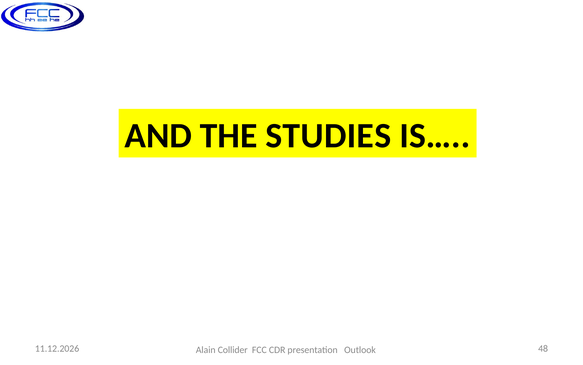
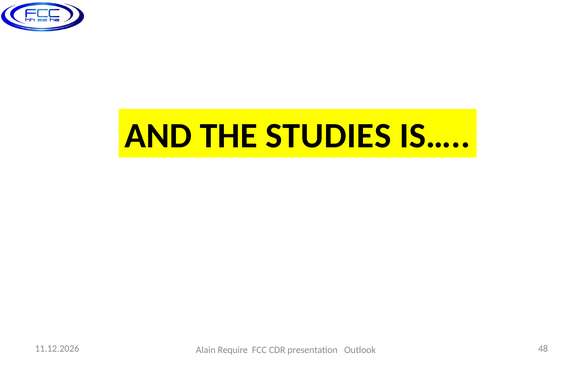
Collider: Collider -> Require (233, 349)
